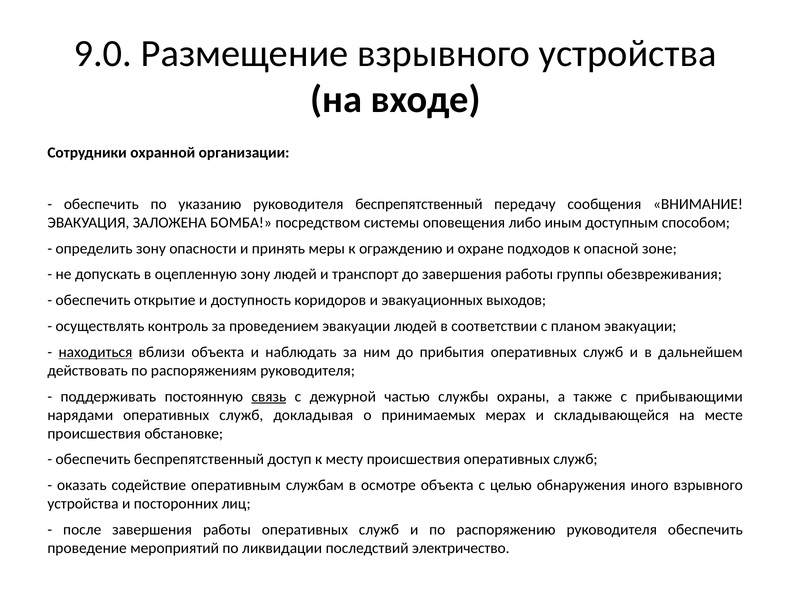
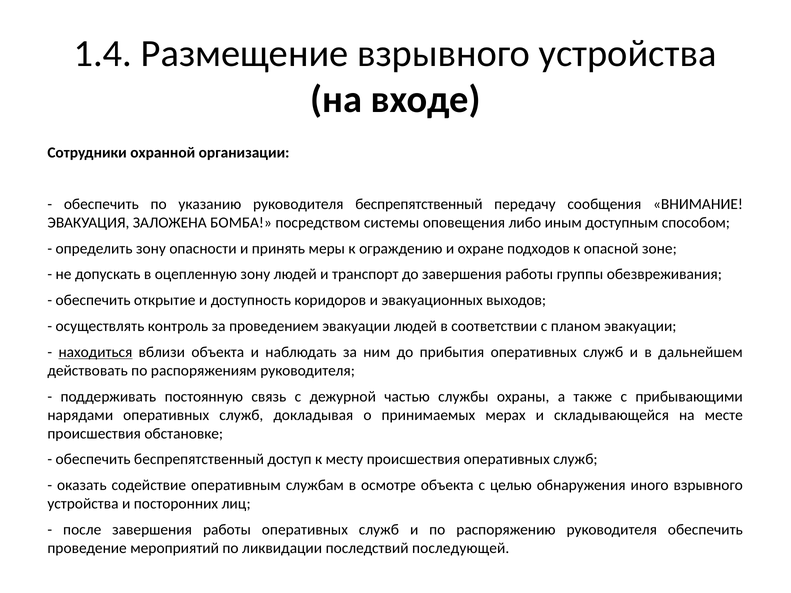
9.0: 9.0 -> 1.4 (103, 53)
связь underline: present -> none (269, 397)
электричество: электричество -> последующей (461, 548)
